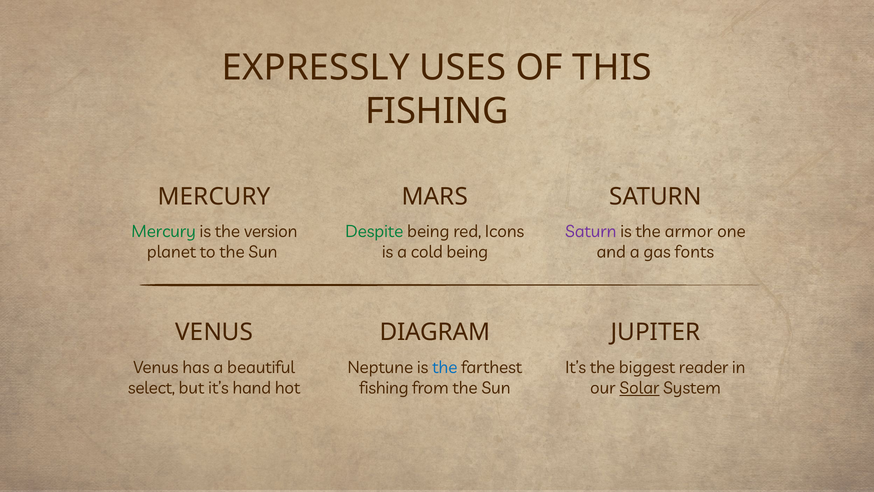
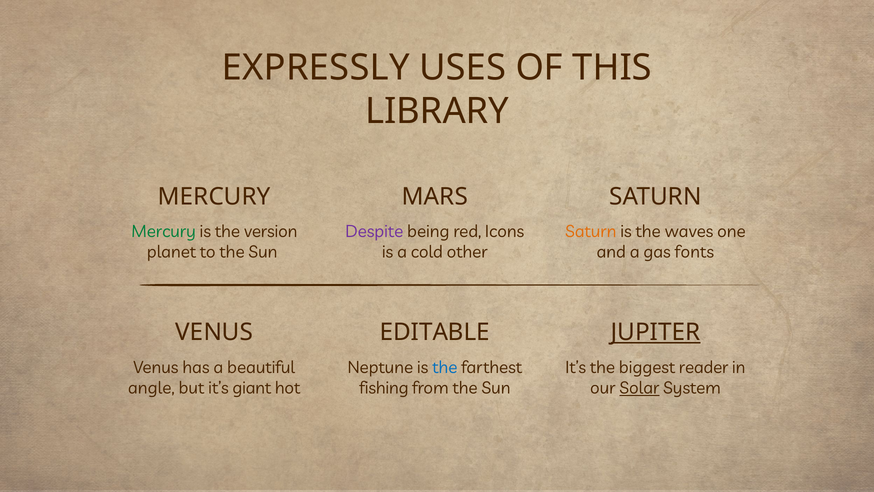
FISHING: FISHING -> LIBRARY (437, 111)
Despite colour: green -> purple (374, 231)
Saturn colour: purple -> orange (591, 231)
armor: armor -> waves (689, 231)
cold being: being -> other (467, 252)
DIAGRAM: DIAGRAM -> EDITABLE (435, 332)
JUPITER underline: none -> present (656, 332)
select: select -> angle (151, 388)
hand: hand -> giant (252, 388)
